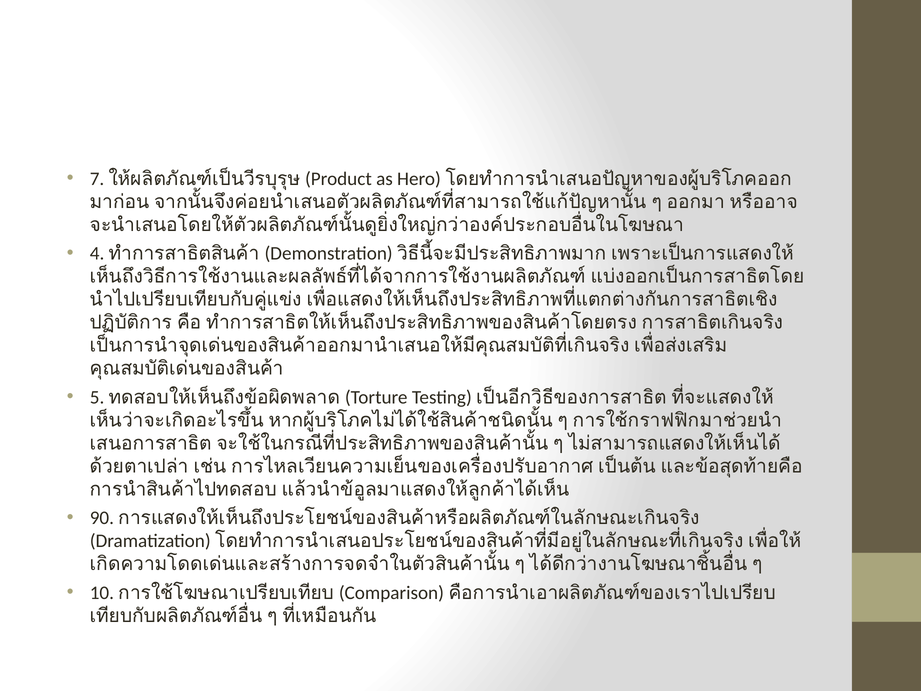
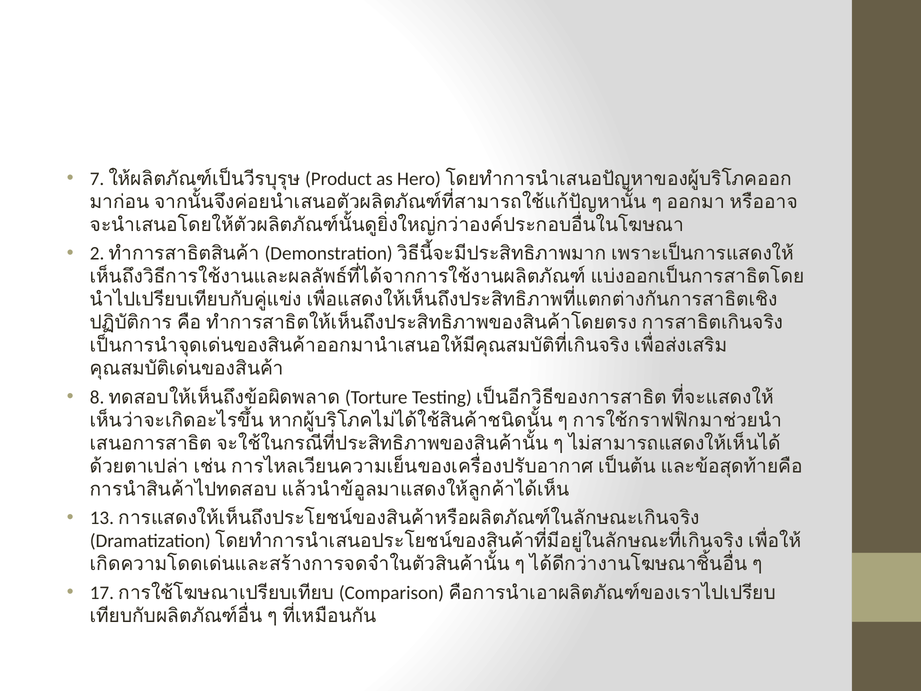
4: 4 -> 2 (97, 253)
5: 5 -> 8 (97, 397)
90: 90 -> 13 (102, 518)
10: 10 -> 17 (102, 593)
